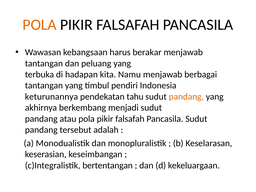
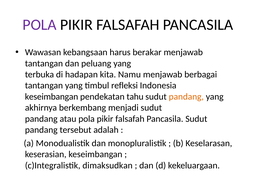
POLA colour: orange -> purple (40, 25)
pendiri: pendiri -> refleksi (125, 86)
keturunannya: keturunannya -> keseimbangan (52, 97)
bertentangan: bertentangan -> dimaksudkan (108, 165)
